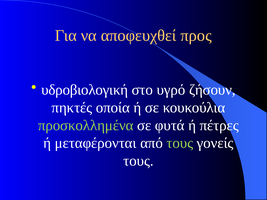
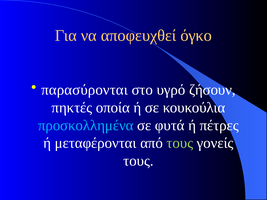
προς: προς -> όγκο (196, 36)
υδροβιολογική: υδροβιολογική -> παρασύρονται (85, 90)
προσκολλημένα colour: light green -> light blue (86, 125)
